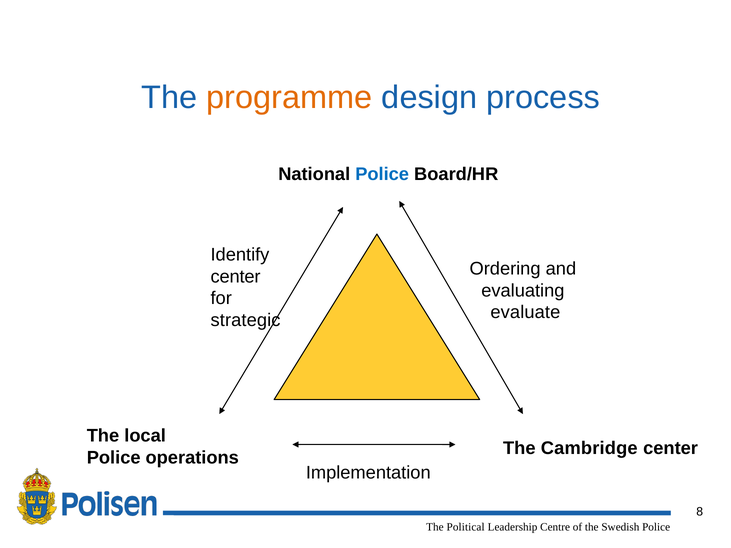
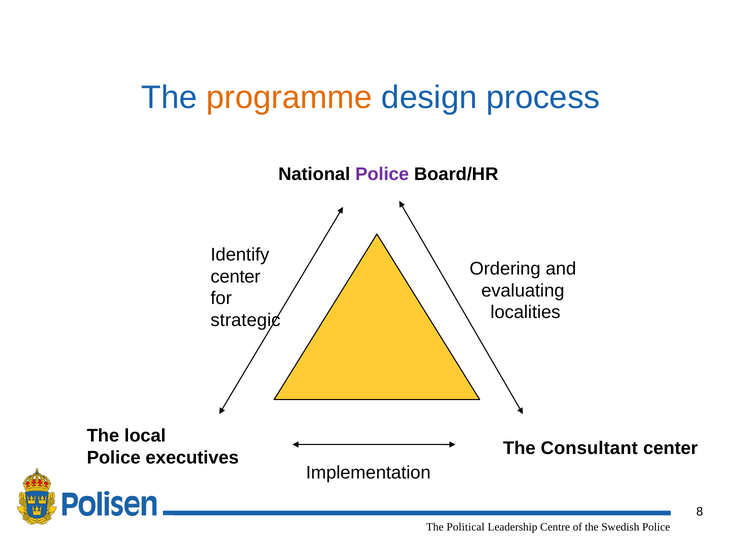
Police colour: blue -> purple (382, 174)
evaluate: evaluate -> localities (525, 313)
Cambridge: Cambridge -> Consultant (589, 448)
operations: operations -> executives (192, 458)
